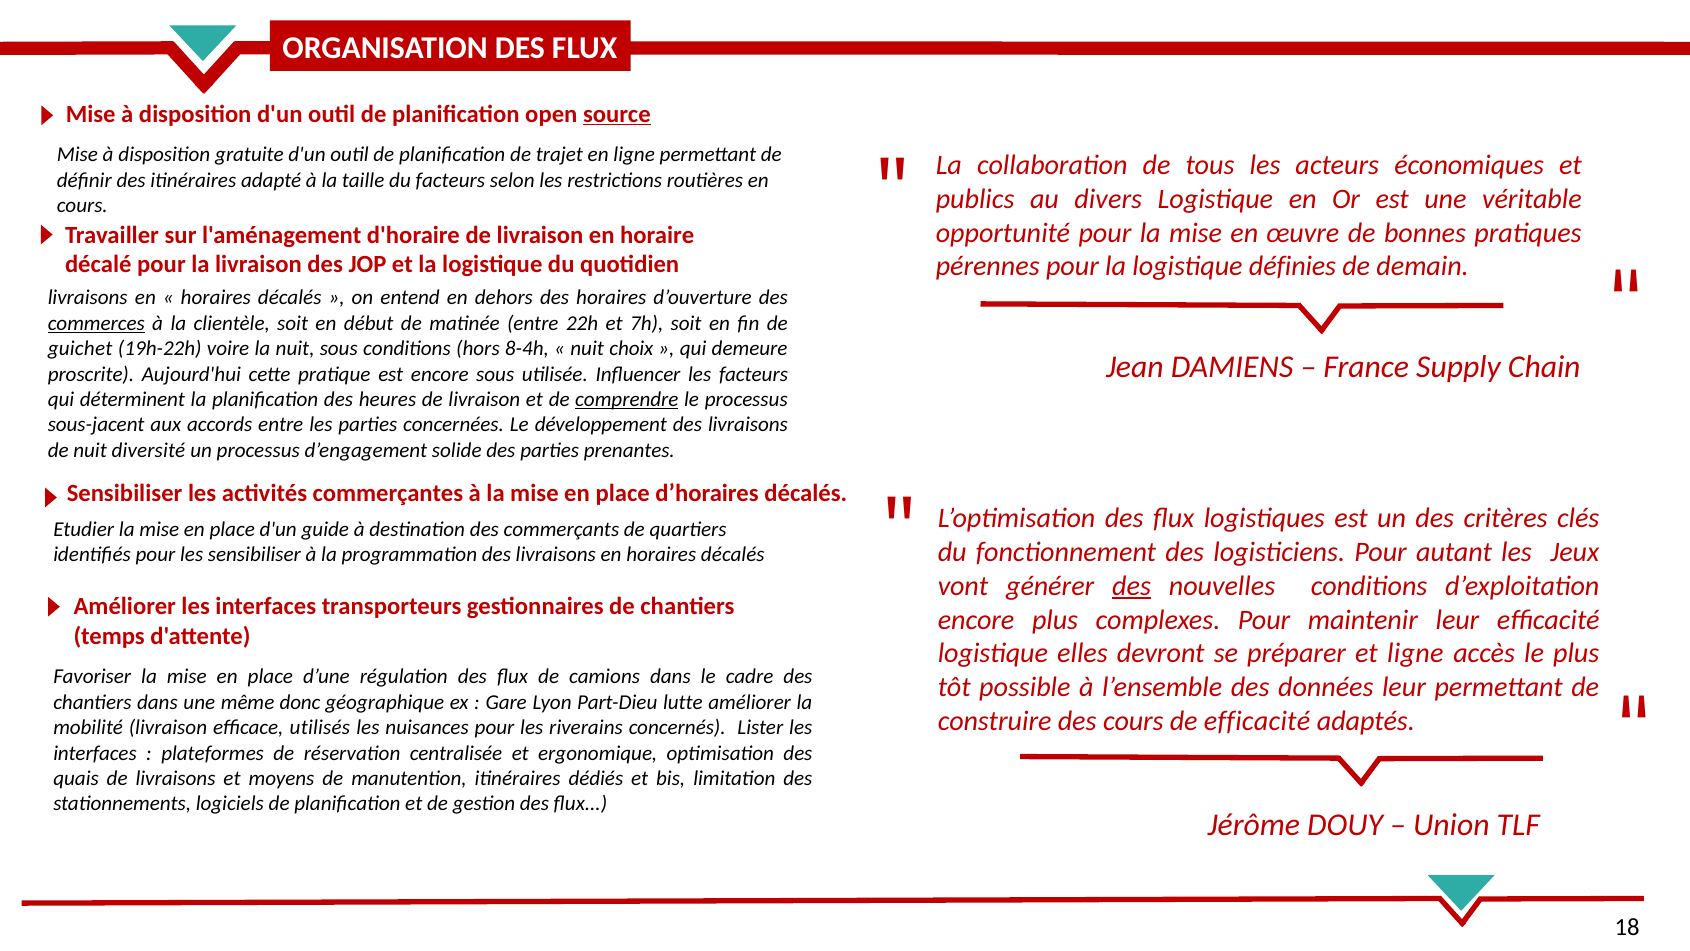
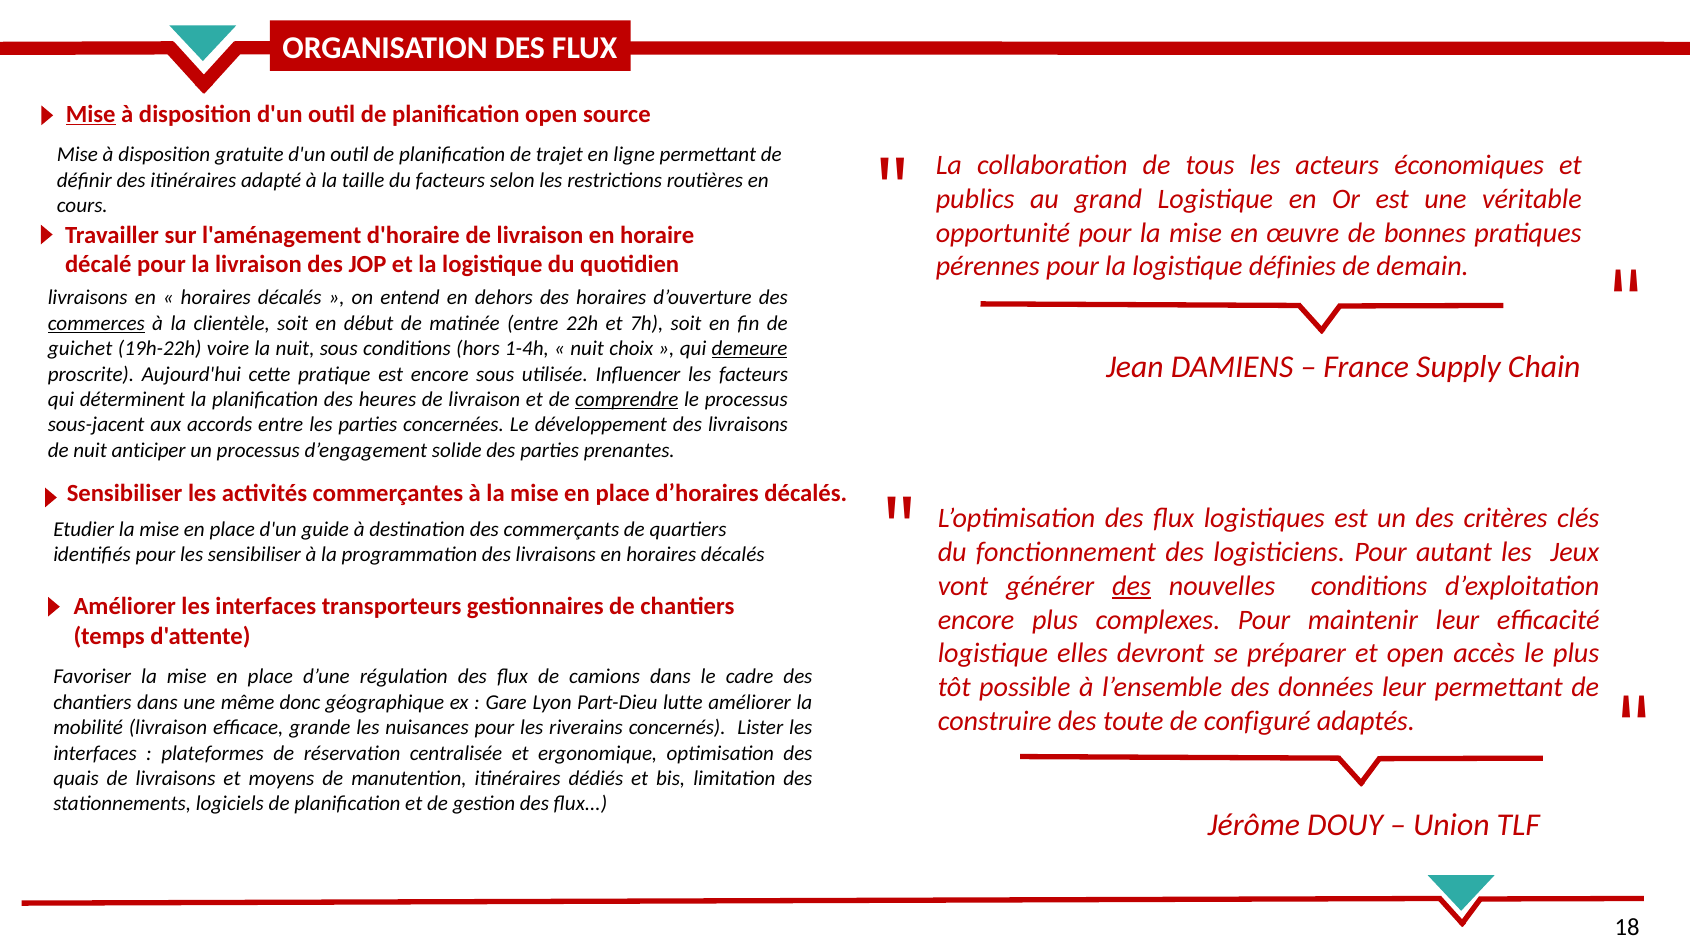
Mise underline: none -> present (91, 114)
source underline: present -> none (617, 114)
divers: divers -> grand (1108, 199)
8-4h: 8-4h -> 1-4h (527, 349)
demeure underline: none -> present (750, 349)
diversité: diversité -> anticiper (149, 450)
et ligne: ligne -> open (1415, 653)
des cours: cours -> toute (1133, 721)
de efficacité: efficacité -> configuré (1257, 721)
utilisés: utilisés -> grande (320, 727)
